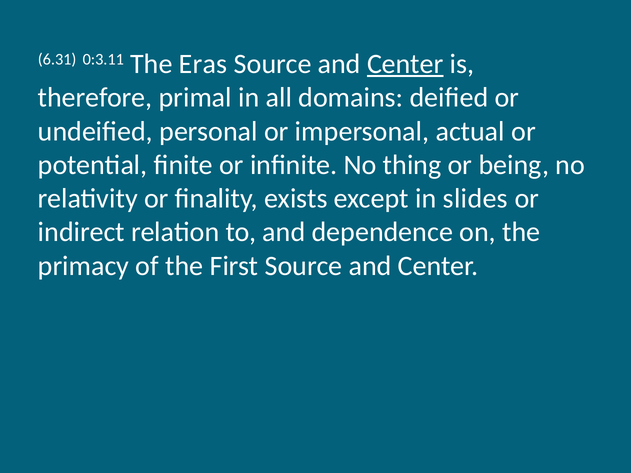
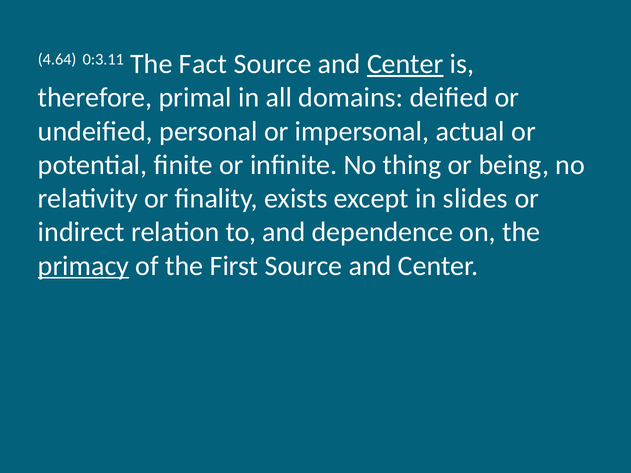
6.31: 6.31 -> 4.64 (57, 59)
Eras: Eras -> Fact (203, 64)
primacy underline: none -> present (83, 266)
